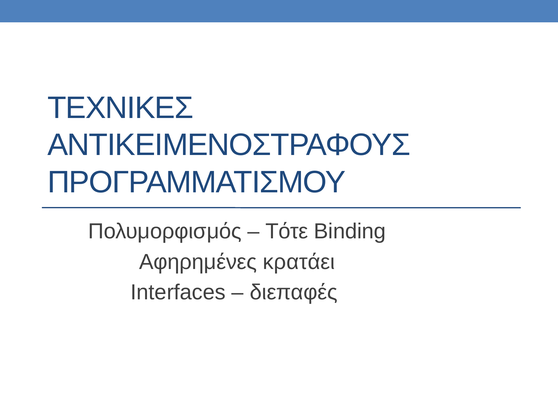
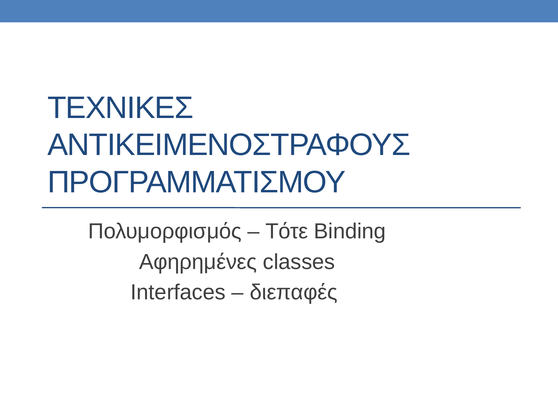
κρατάει: κρατάει -> classes (299, 262)
